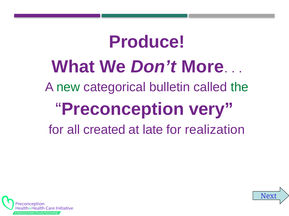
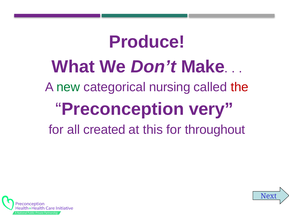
More: More -> Make (203, 67)
bulletin: bulletin -> nursing (170, 87)
the colour: green -> red (240, 87)
late: late -> this (153, 130)
realization: realization -> throughout (215, 130)
